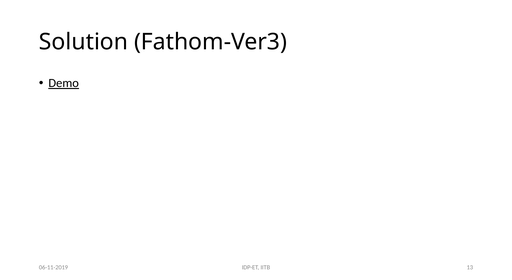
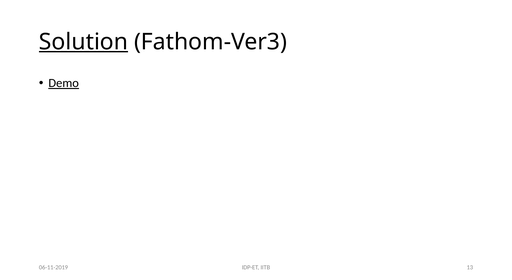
Solution underline: none -> present (84, 42)
